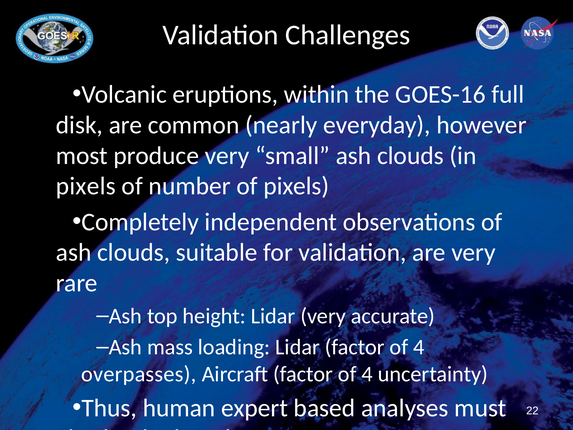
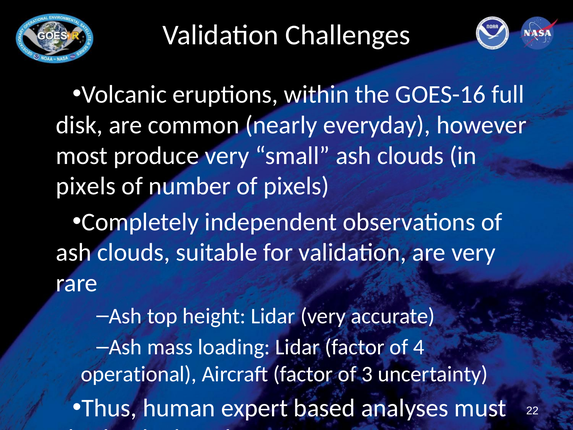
overpasses: overpasses -> operational (139, 374)
Aircraft factor of 4: 4 -> 3 (367, 374)
